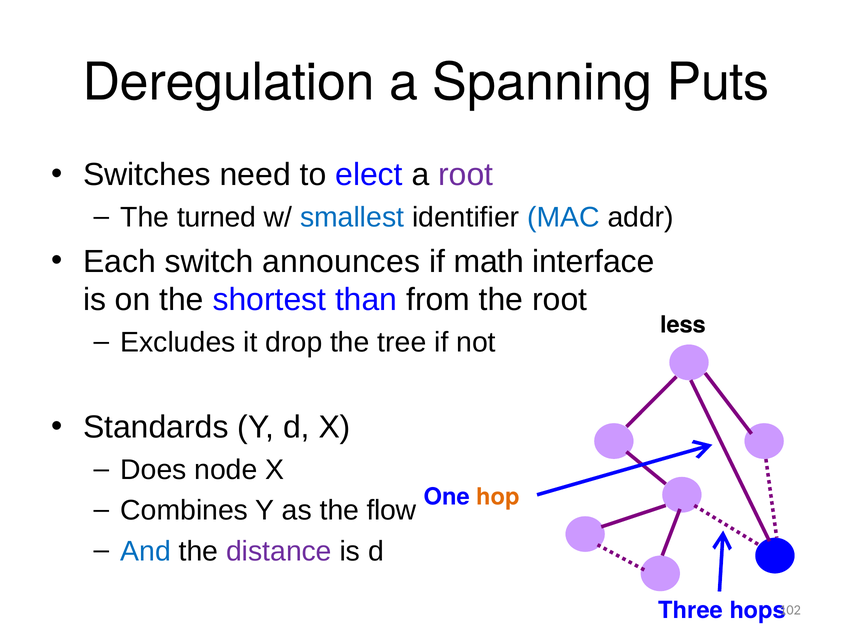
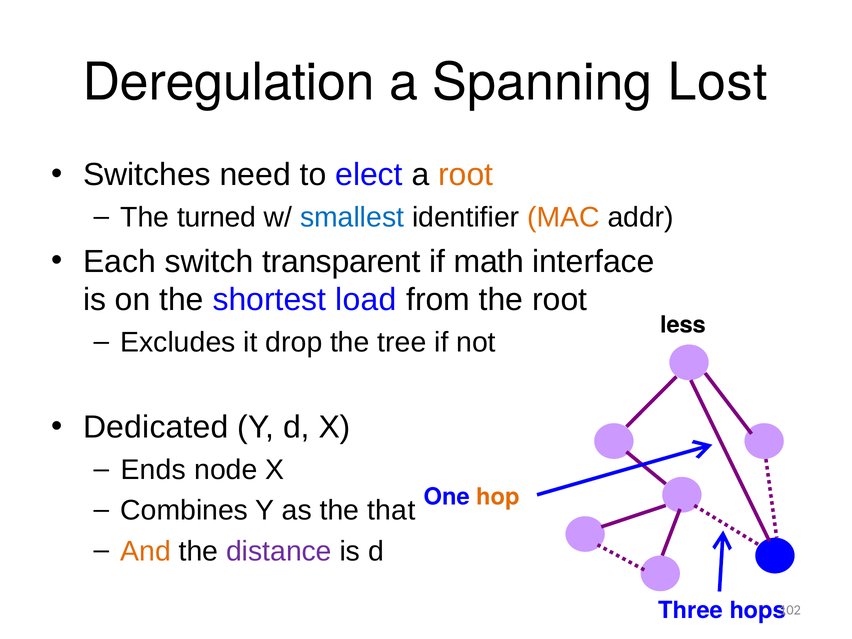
Puts: Puts -> Lost (718, 82)
root colour: purple -> orange (466, 175)
MAC colour: blue -> orange (563, 217)
announces: announces -> transparent (341, 261)
than: than -> load (366, 300)
Standards: Standards -> Dedicated (156, 427)
Does: Does -> Ends (153, 470)
flow: flow -> that (391, 511)
And colour: blue -> orange (146, 551)
